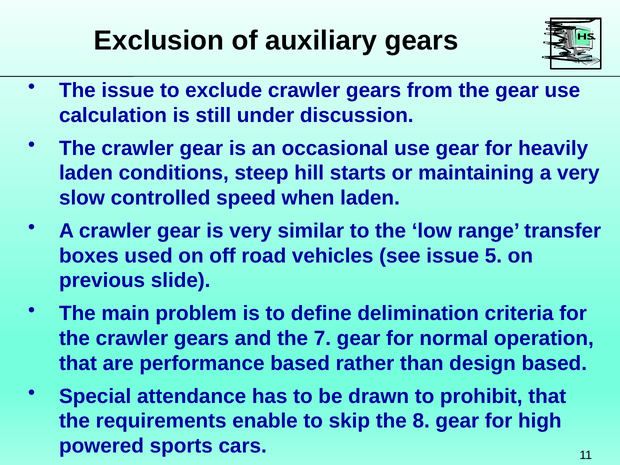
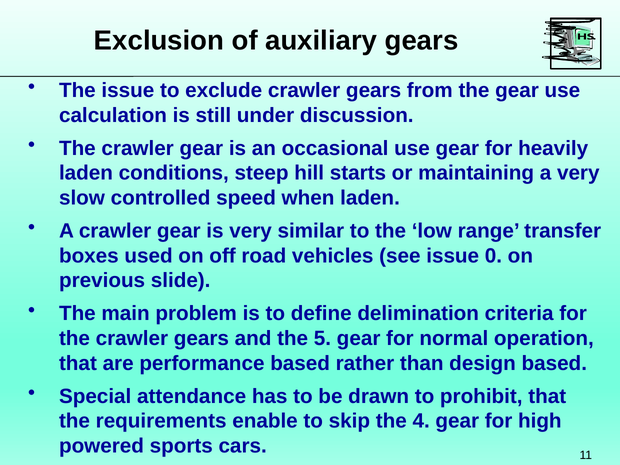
5: 5 -> 0 (493, 256)
7: 7 -> 5 (322, 338)
8: 8 -> 4 (421, 421)
